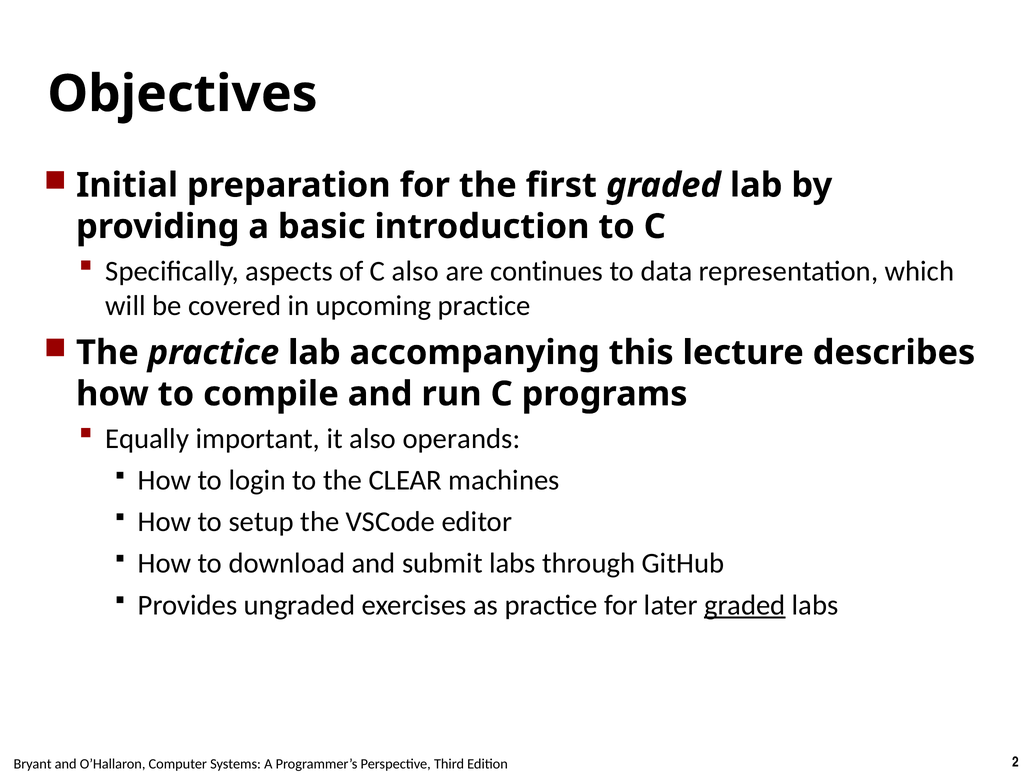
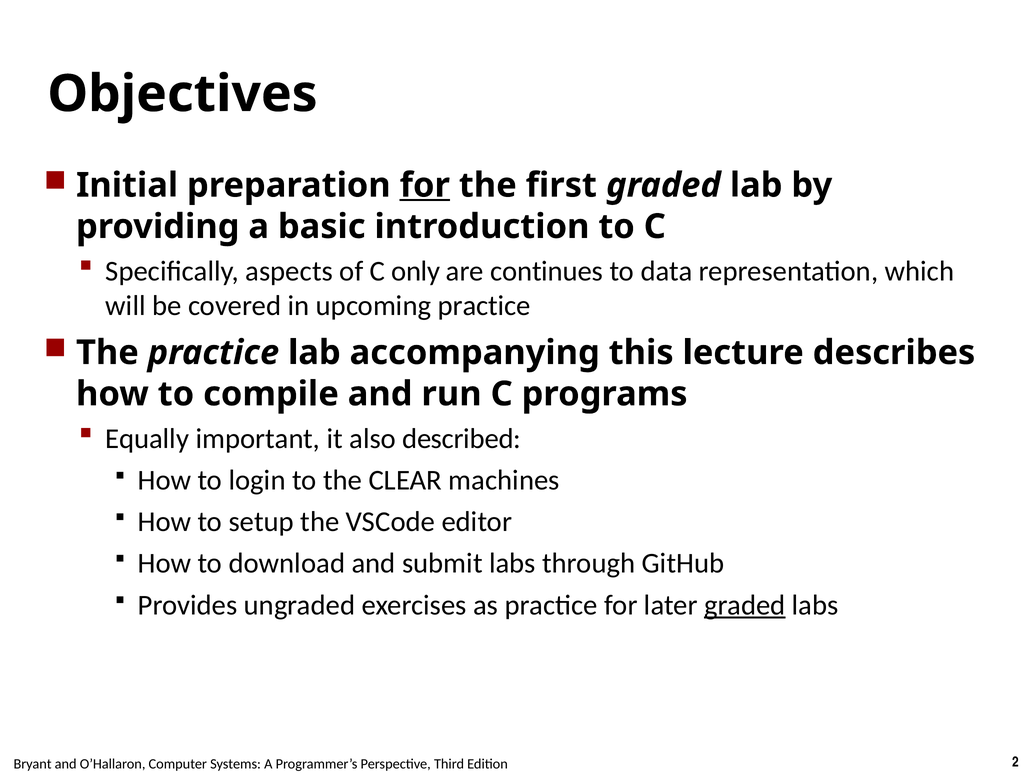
for underline: none -> present (425, 185)
C also: also -> only (416, 271)
operands: operands -> described (462, 438)
